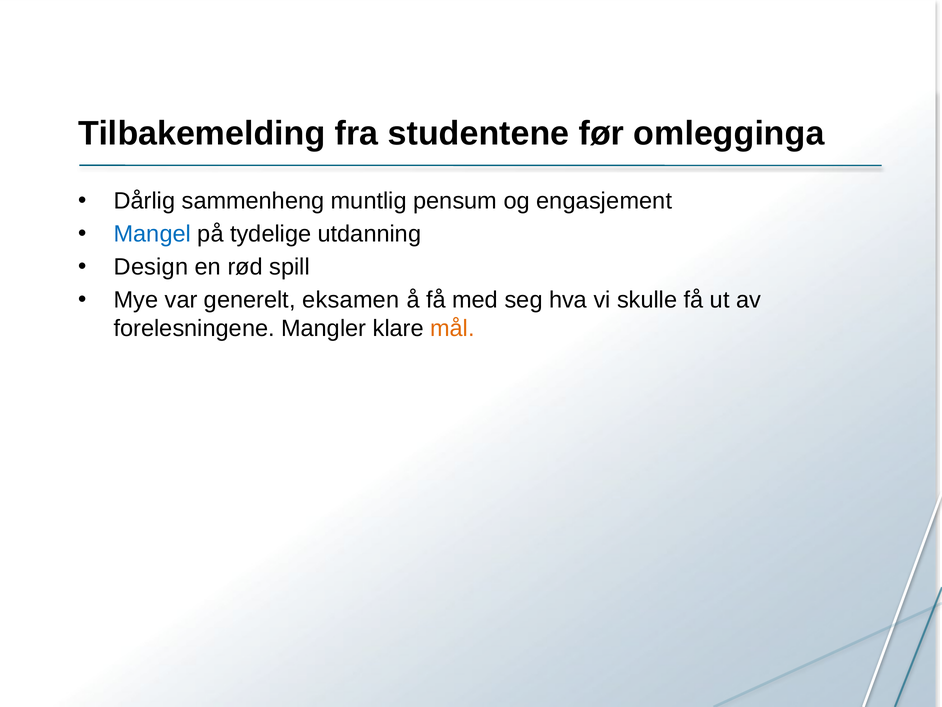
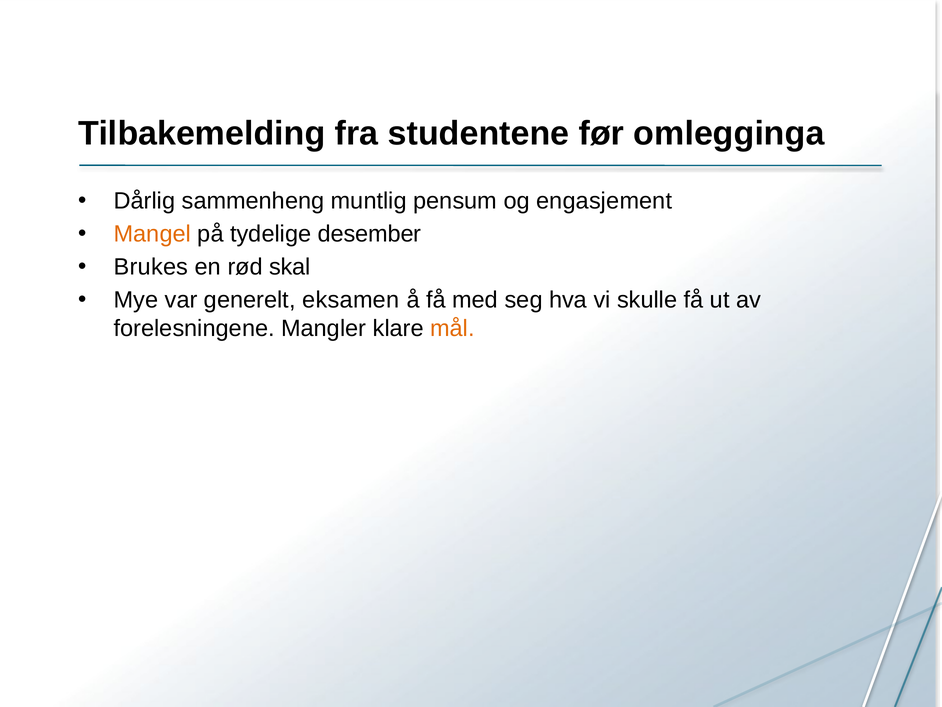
Mangel colour: blue -> orange (152, 234)
utdanning: utdanning -> desember (370, 234)
Design: Design -> Brukes (151, 267)
spill: spill -> skal (290, 267)
